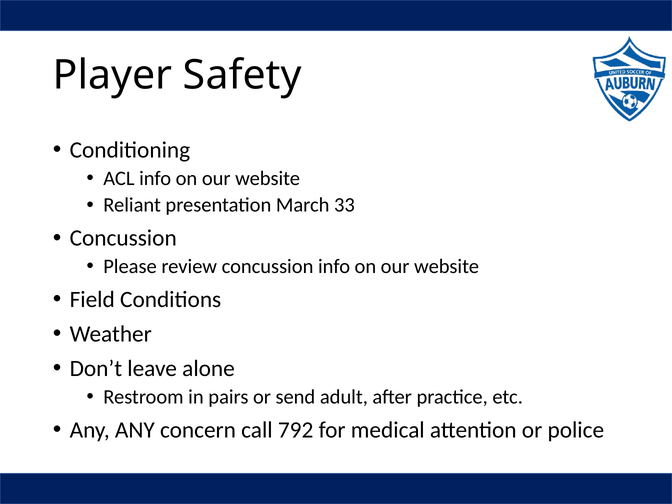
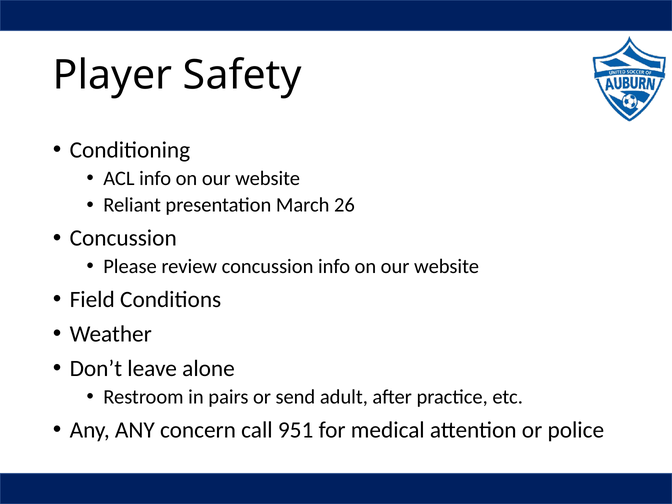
33: 33 -> 26 (344, 205)
792: 792 -> 951 (296, 430)
